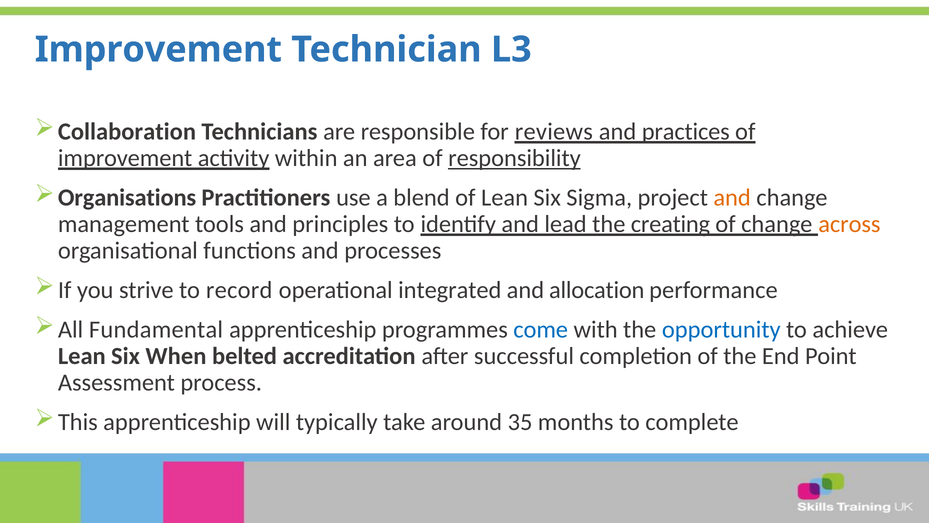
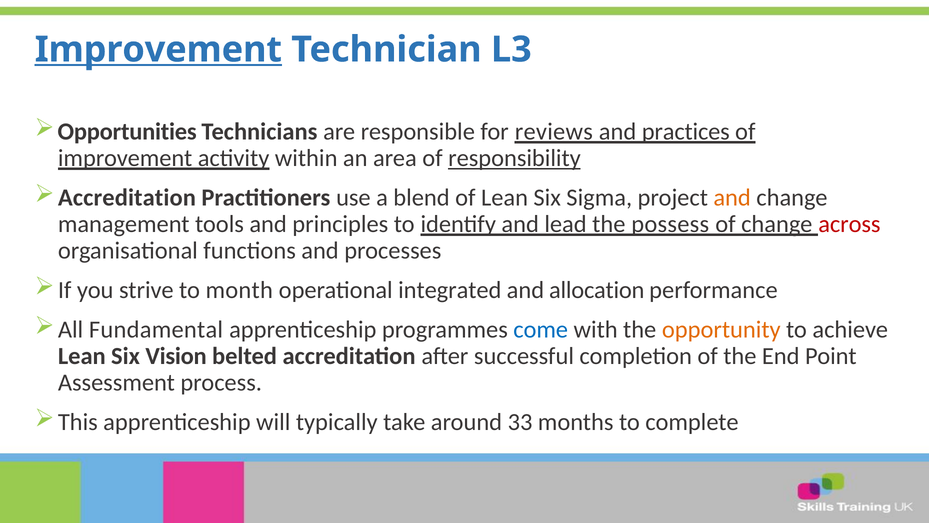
Improvement underline: none -> present (158, 50)
Collaboration: Collaboration -> Opportunities (127, 132)
Organisations: Organisations -> Accreditation (127, 198)
creating: creating -> possess (670, 224)
across colour: orange -> red (849, 224)
record: record -> month (239, 290)
opportunity colour: blue -> orange (721, 329)
When: When -> Vision (176, 356)
35: 35 -> 33 (520, 422)
